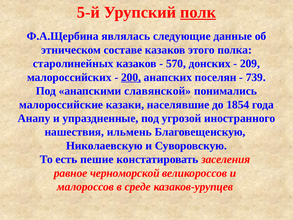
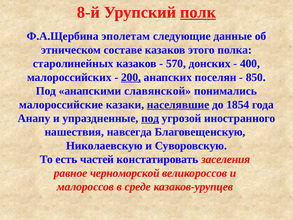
5-й: 5-й -> 8-й (88, 12)
являлась: являлась -> эполетам (126, 36)
209: 209 -> 400 (250, 63)
739: 739 -> 850 (256, 77)
населявшие underline: none -> present (178, 105)
под underline: none -> present (150, 118)
ильмень: ильмень -> навсегда (129, 132)
пешие: пешие -> частей (97, 159)
